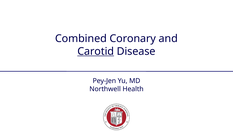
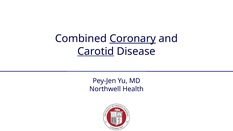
Coronary underline: none -> present (133, 39)
